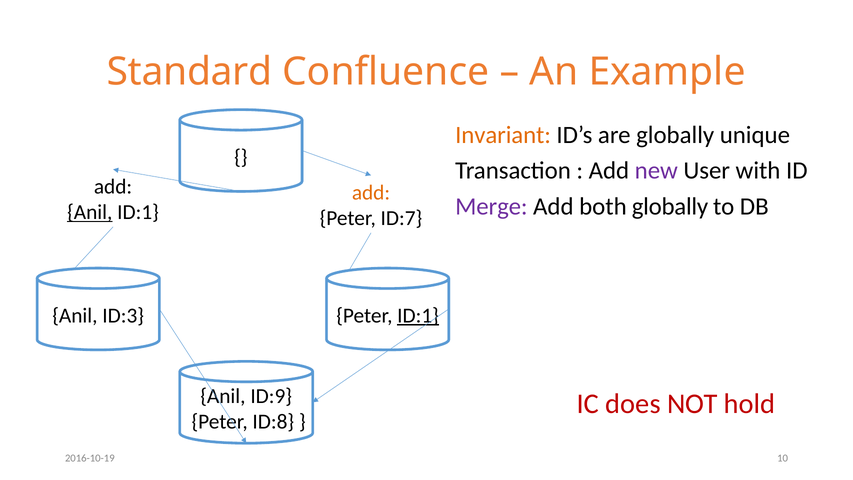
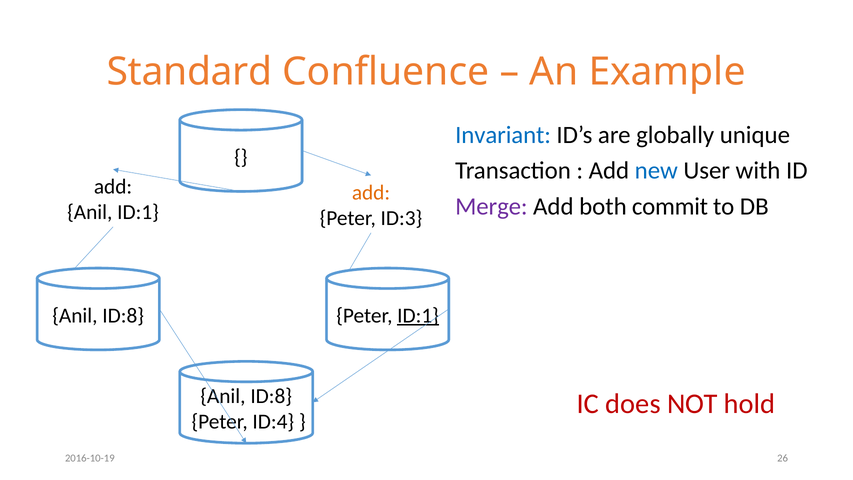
Invariant colour: orange -> blue (503, 135)
new colour: purple -> blue (656, 171)
both globally: globally -> commit (670, 206)
Anil underline: present -> none (90, 212)
ID:7: ID:7 -> ID:3 (401, 218)
ID:3: ID:3 -> ID:8 (123, 315)
ID:9: ID:9 -> ID:8 (271, 396)
ID:8: ID:8 -> ID:4 (273, 422)
10: 10 -> 26 (783, 458)
